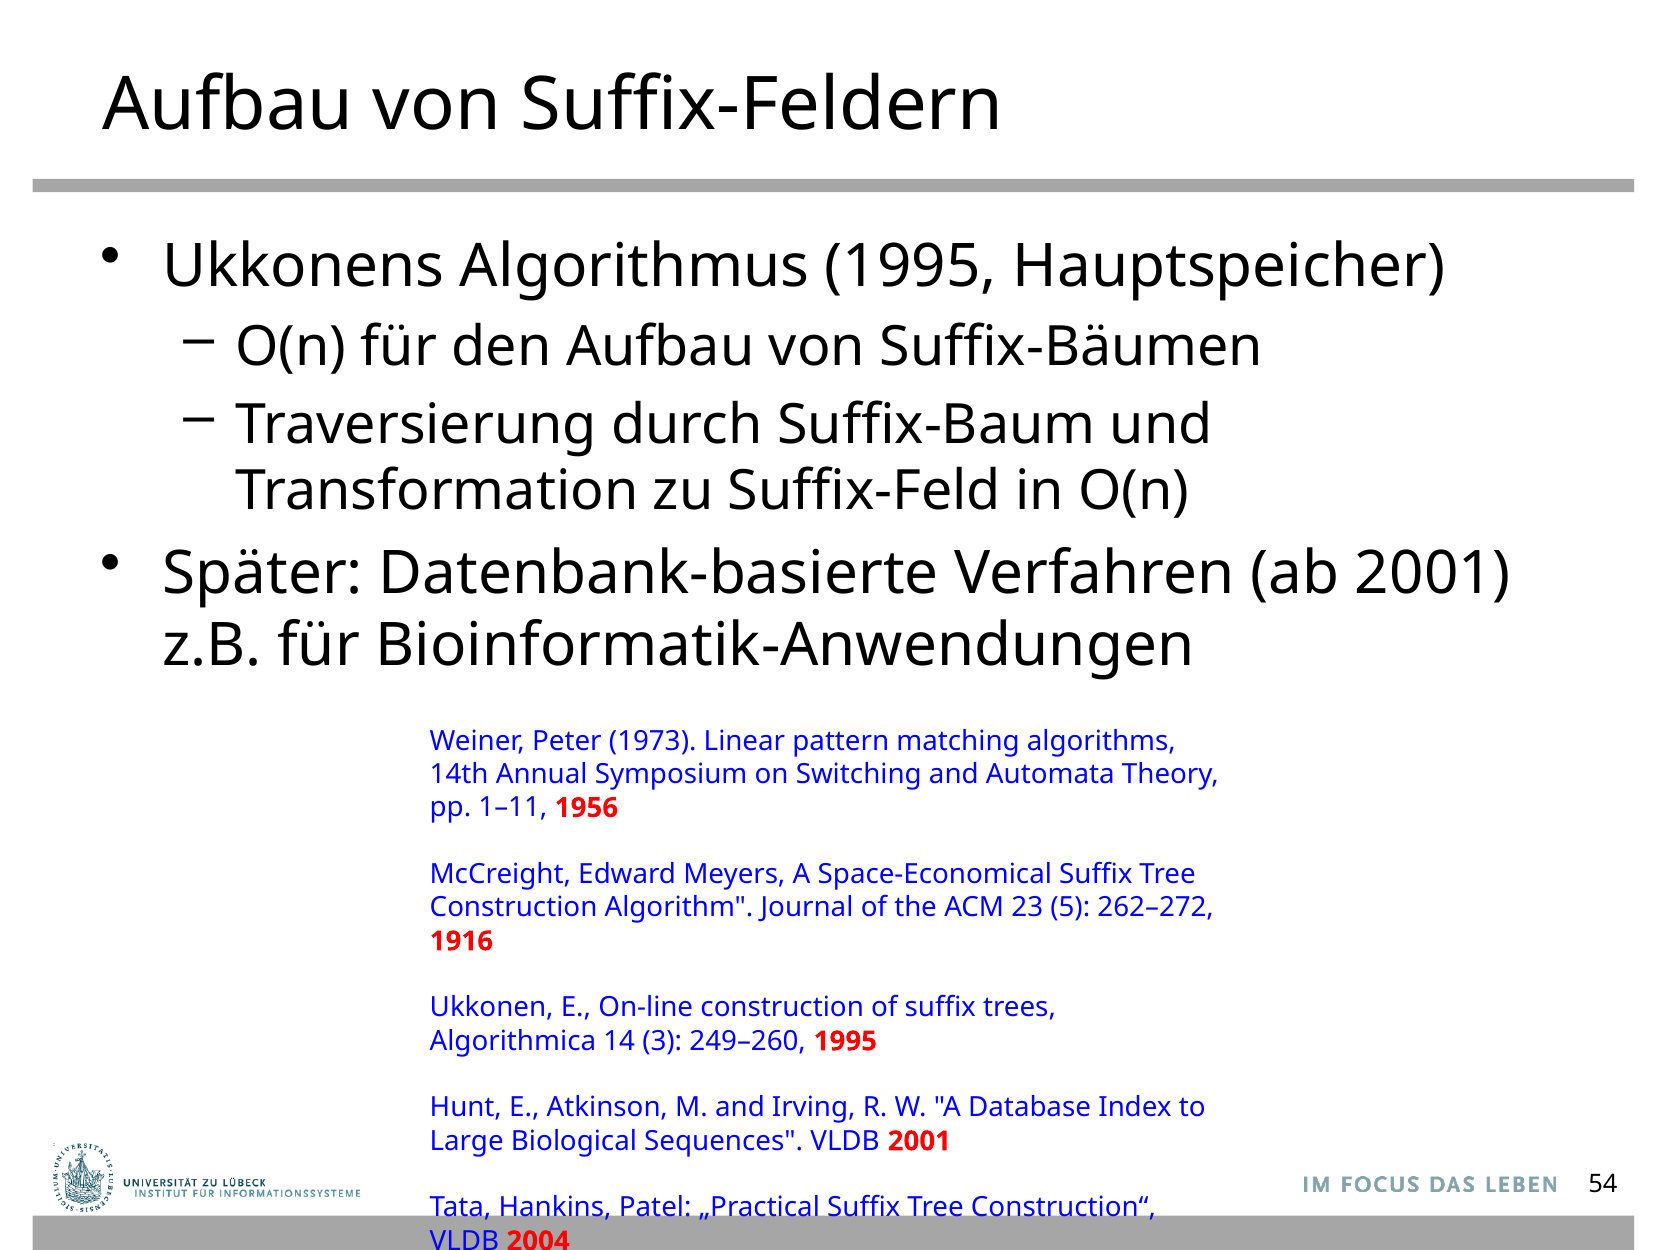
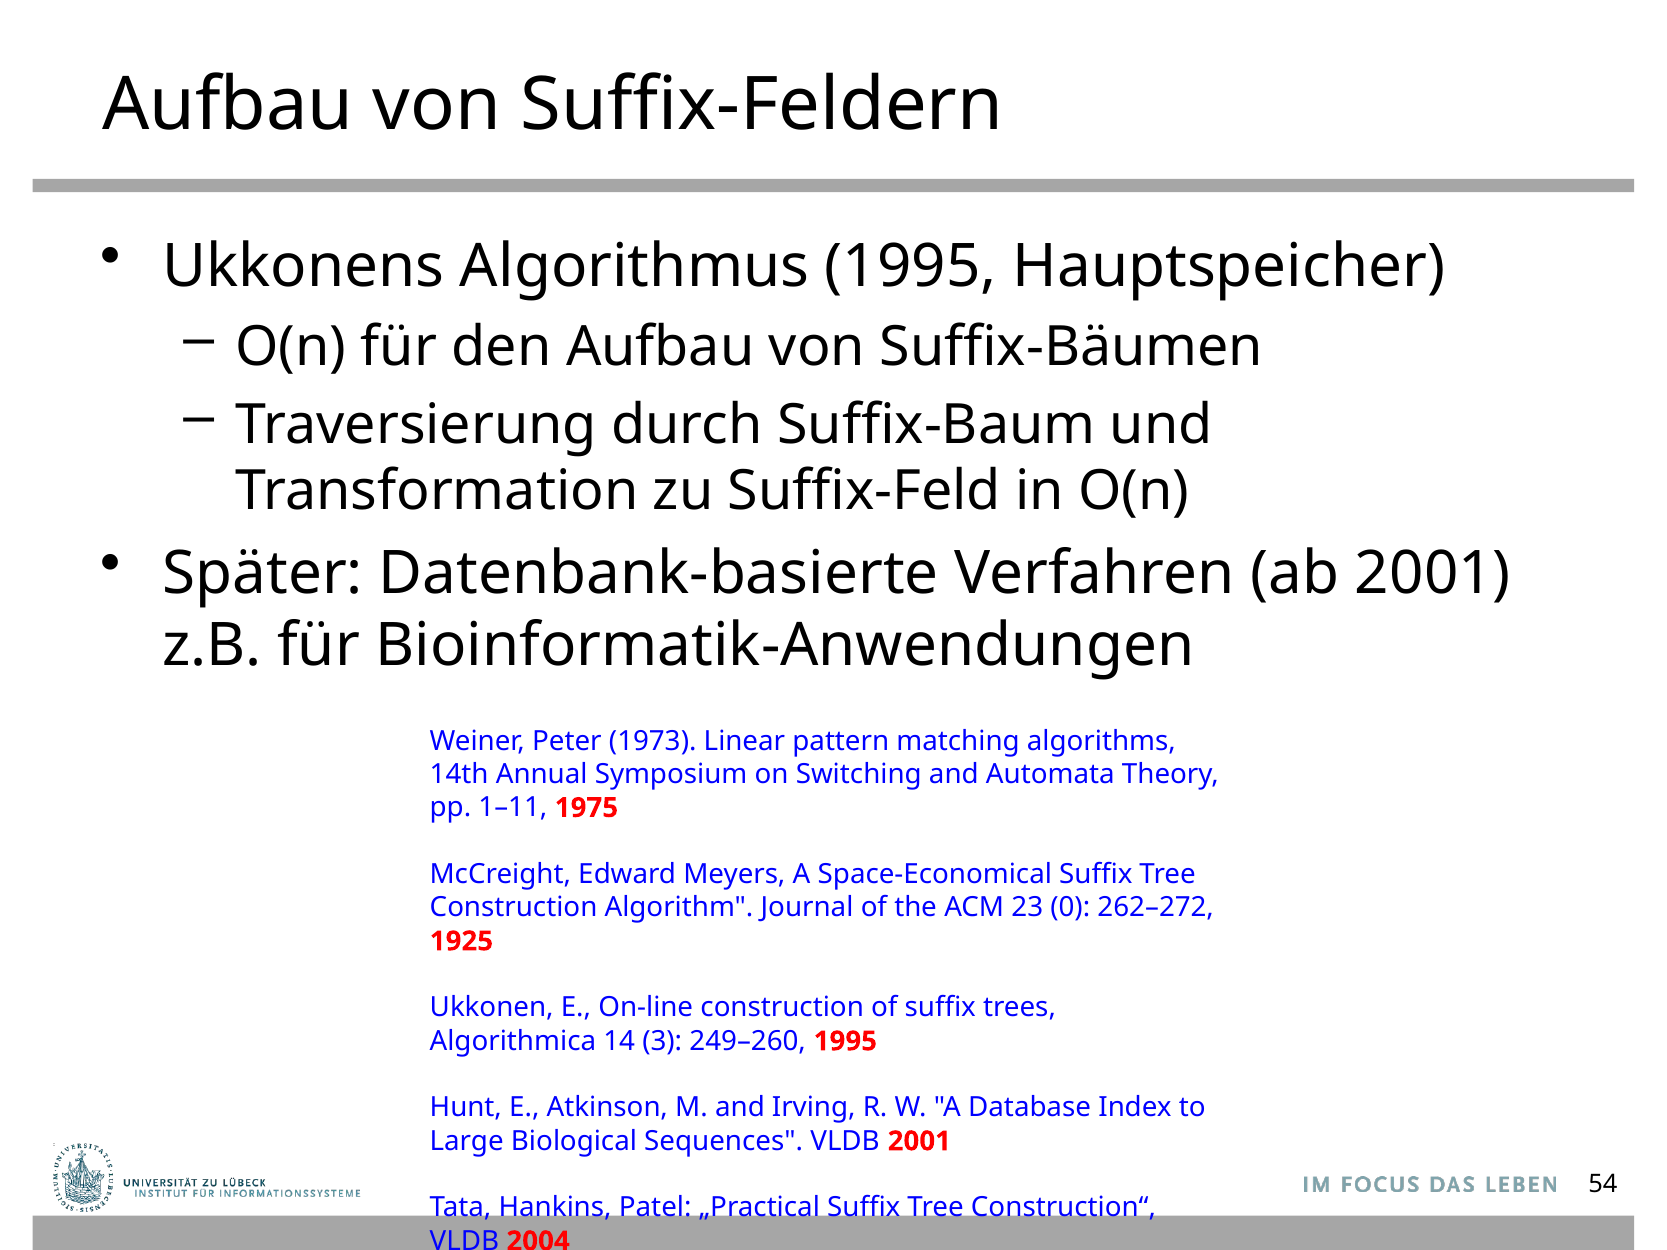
1956: 1956 -> 1975 (586, 808)
5: 5 -> 0 (1070, 908)
1916: 1916 -> 1925 (461, 941)
